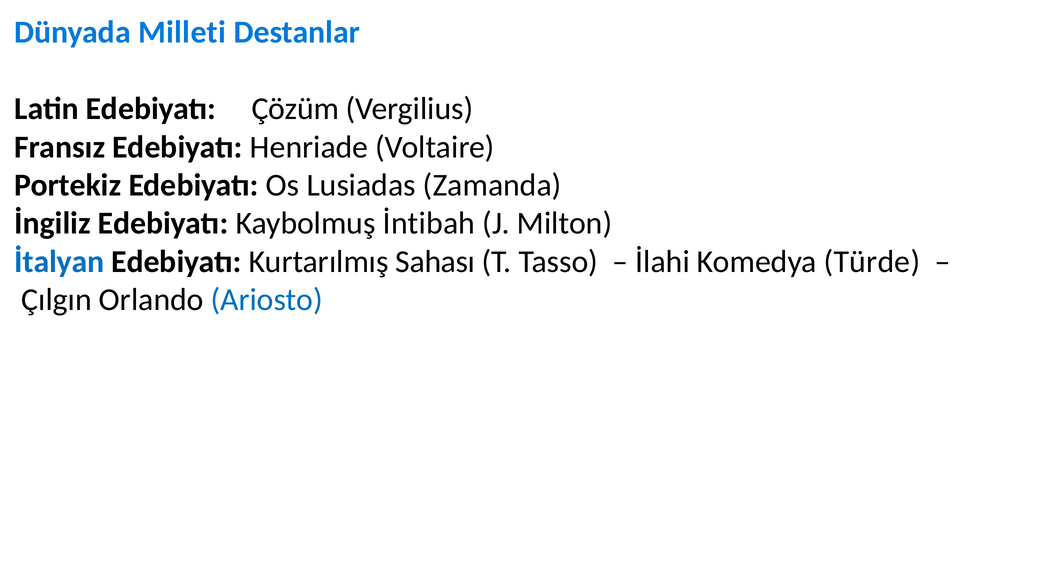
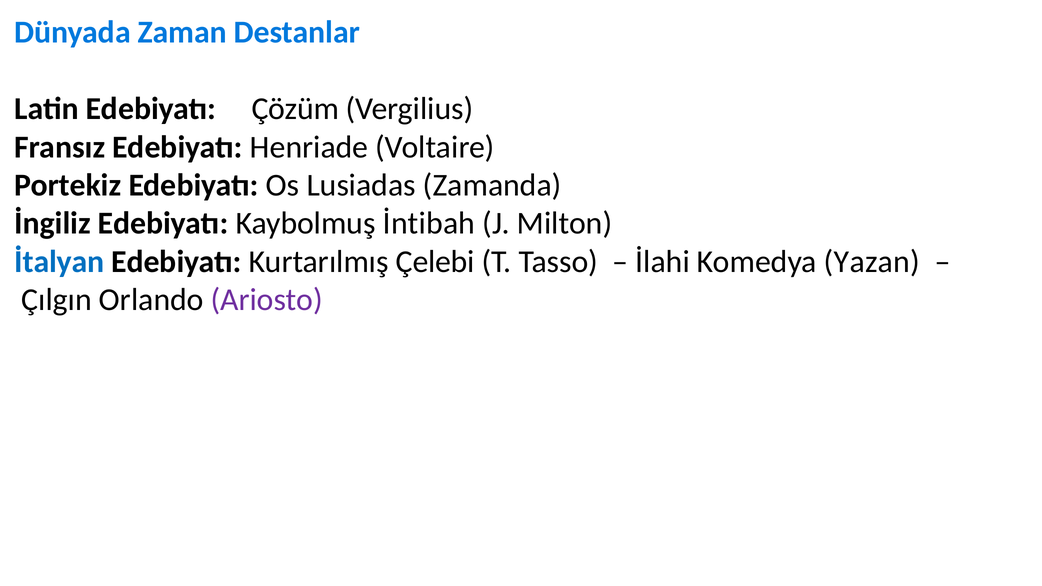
Milleti: Milleti -> Zaman (182, 32)
Sahası: Sahası -> Çelebi (435, 262)
Türde: Türde -> Yazan (872, 262)
Ariosto colour: blue -> purple (267, 300)
